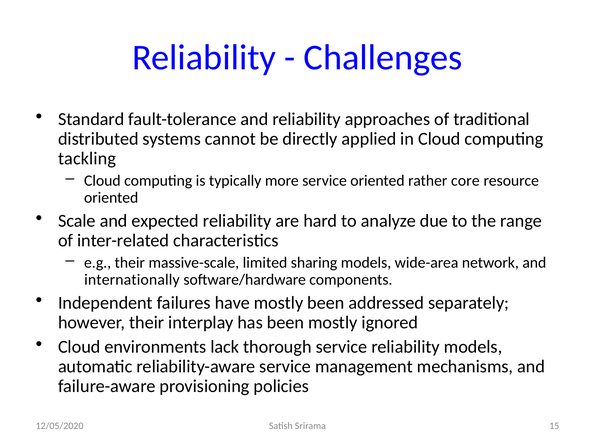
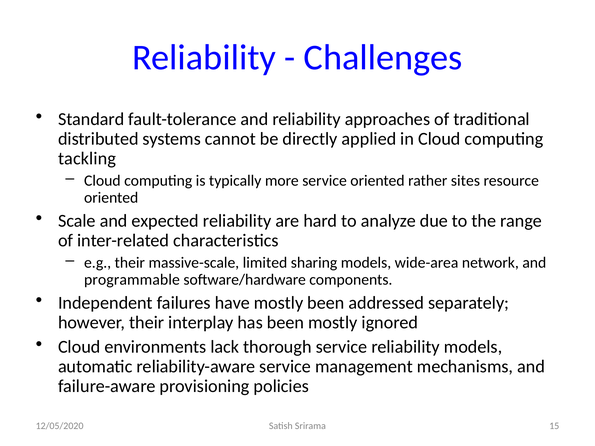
core: core -> sites (465, 181)
internationally: internationally -> programmable (132, 280)
